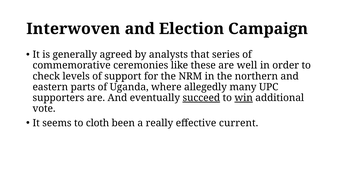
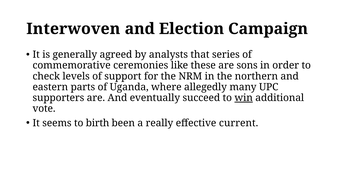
well: well -> sons (247, 65)
succeed underline: present -> none (201, 98)
cloth: cloth -> birth (98, 123)
